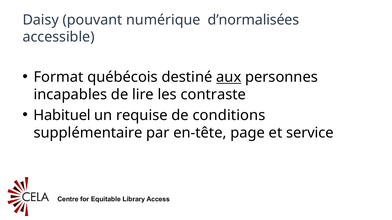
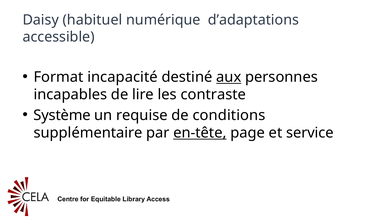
pouvant: pouvant -> habituel (92, 20)
d’normalisées: d’normalisées -> d’adaptations (253, 20)
québécois: québécois -> incapacité (122, 77)
Habituel: Habituel -> Système (62, 115)
en-tête underline: none -> present (200, 133)
